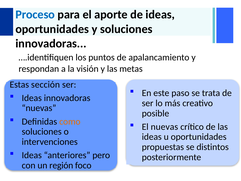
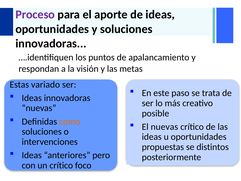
Proceso colour: blue -> purple (35, 15)
sección: sección -> variado (46, 84)
un región: región -> crítico (61, 165)
